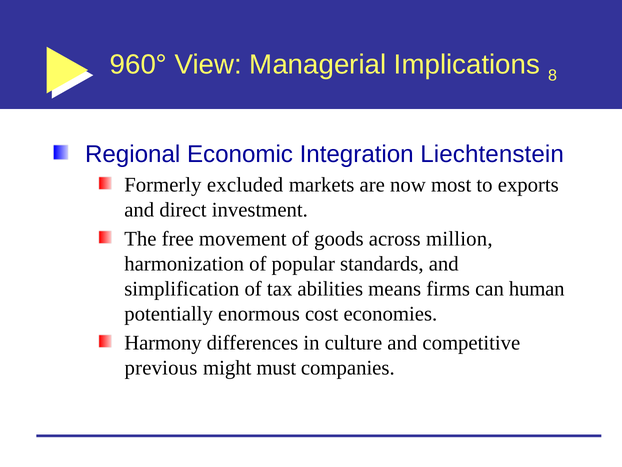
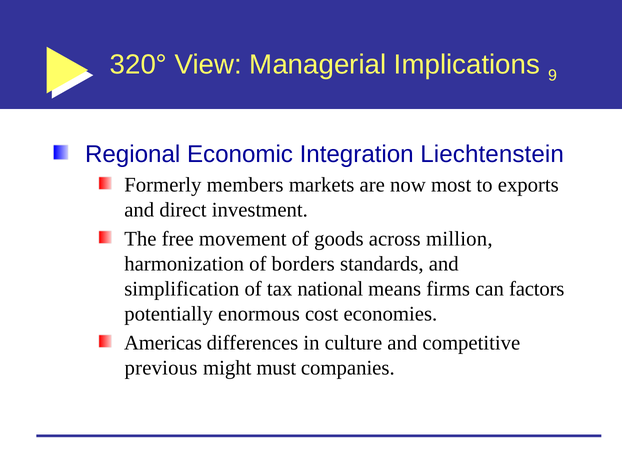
960°: 960° -> 320° (138, 64)
8: 8 -> 9 (553, 75)
excluded: excluded -> members (245, 185)
popular: popular -> borders (303, 264)
abilities: abilities -> national (330, 289)
human: human -> factors (537, 289)
Harmony: Harmony -> Americas (163, 343)
